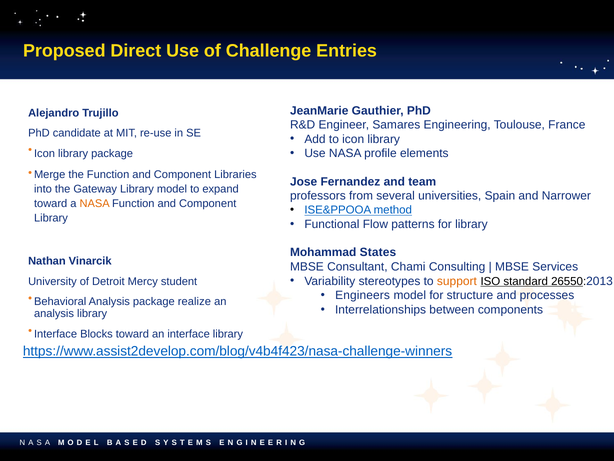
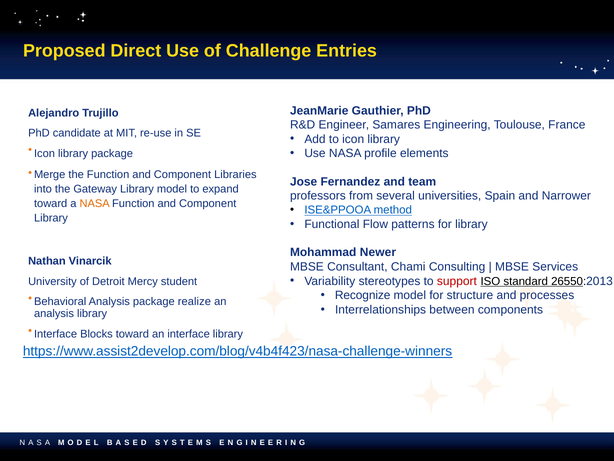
States: States -> Newer (378, 252)
support colour: orange -> red (457, 281)
Engineers: Engineers -> Recognize (363, 295)
